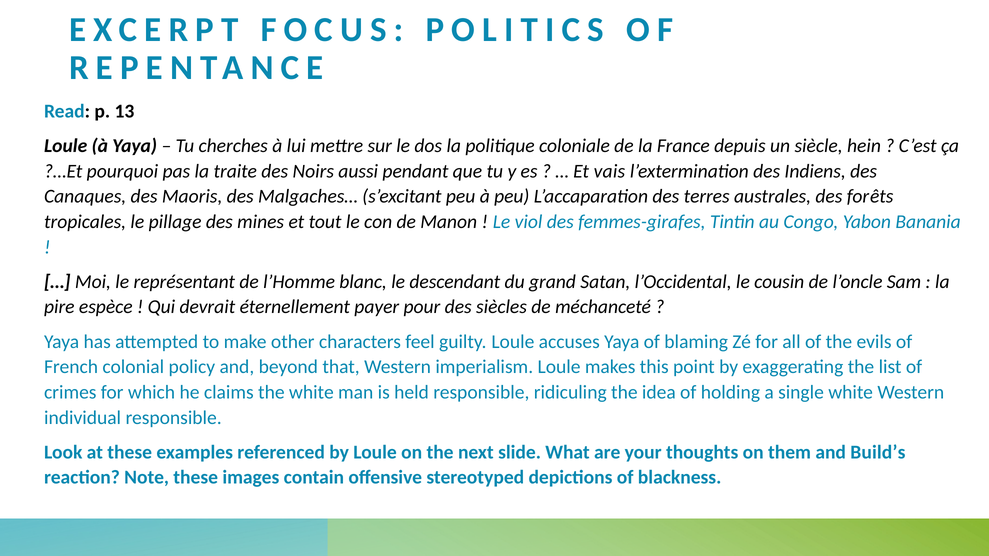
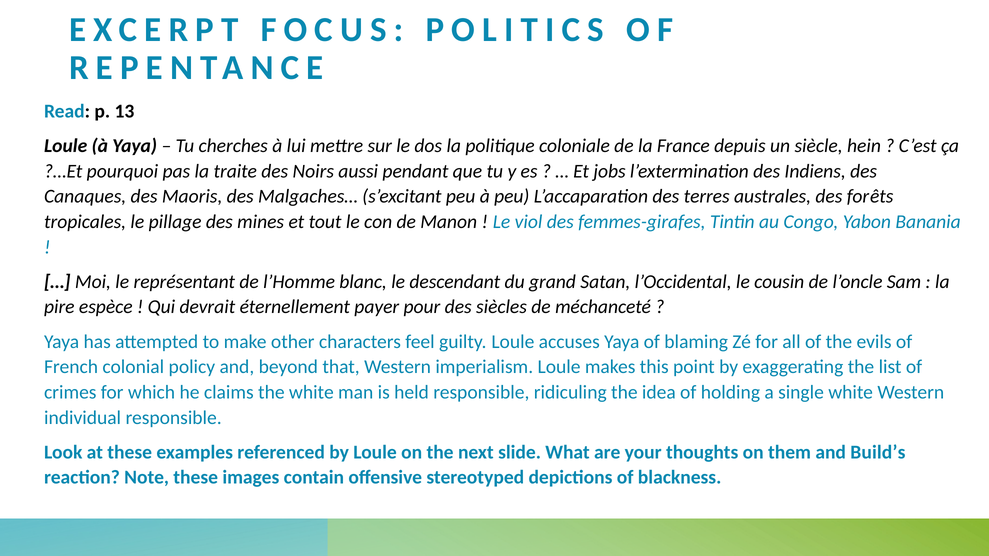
vais: vais -> jobs (610, 171)
